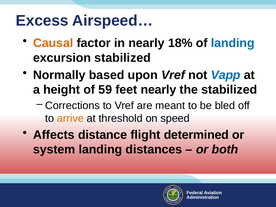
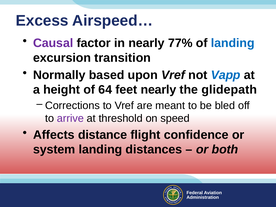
Causal colour: orange -> purple (53, 43)
18%: 18% -> 77% (180, 43)
excursion stabilized: stabilized -> transition (123, 58)
59: 59 -> 64 (105, 90)
the stabilized: stabilized -> glidepath (229, 90)
arrive colour: orange -> purple (70, 118)
determined: determined -> confidence (196, 135)
